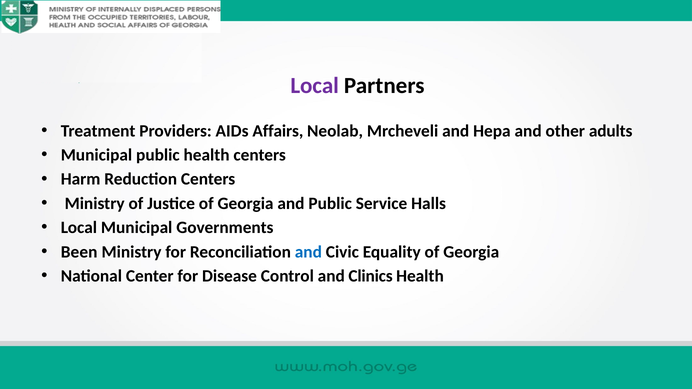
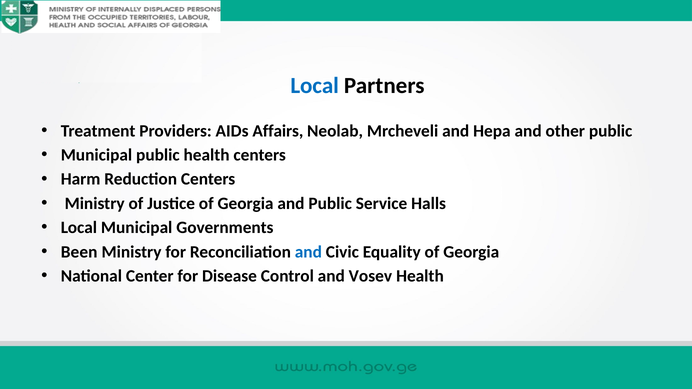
Local colour: purple -> blue (315, 86)
other adults: adults -> public (611, 131)
Clinics: Clinics -> Vosev (370, 276)
